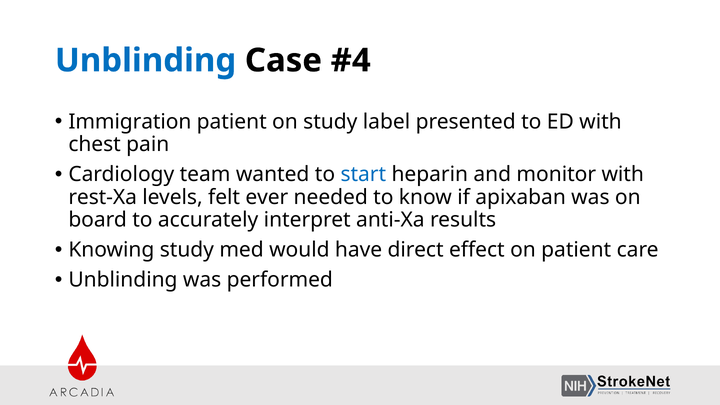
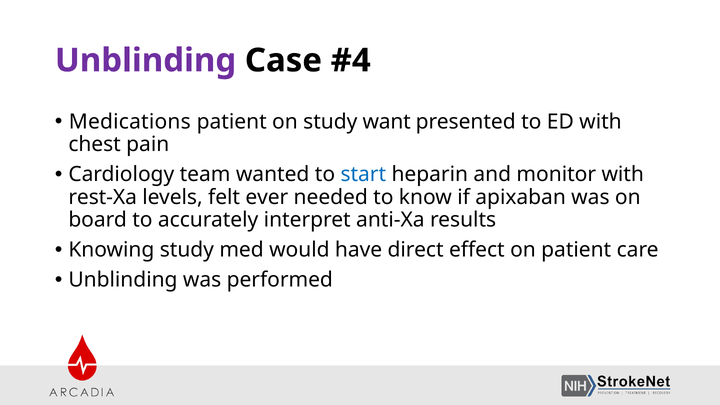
Unblinding colour: blue -> purple (146, 60)
Immigration: Immigration -> Medications (130, 122)
label: label -> want (387, 122)
